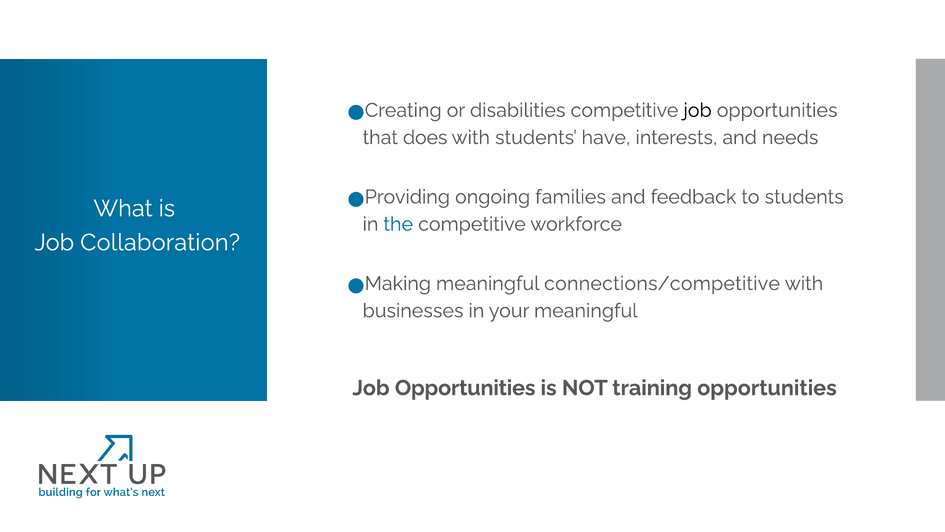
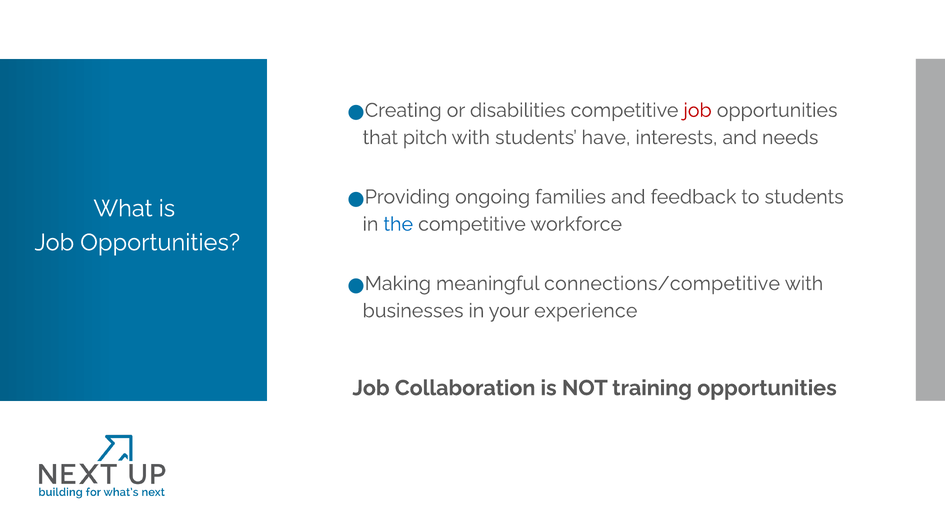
job colour: black -> red (698, 110)
does: does -> pitch (425, 137)
Collaboration: Collaboration -> Opportunities (160, 242)
your meaningful: meaningful -> experience (586, 311)
Opportunities: Opportunities -> Collaboration (465, 388)
